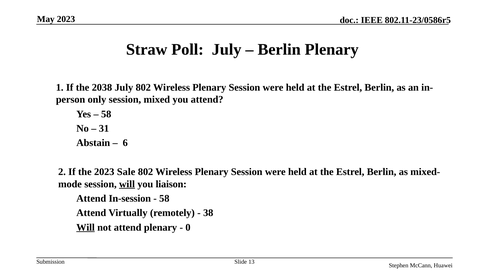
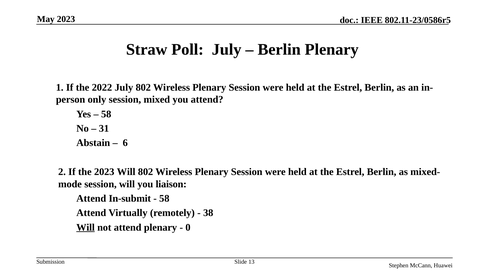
2038: 2038 -> 2022 (102, 87)
2023 Sale: Sale -> Will (126, 172)
will underline: present -> none (127, 184)
In-session: In-session -> In-submit (130, 198)
